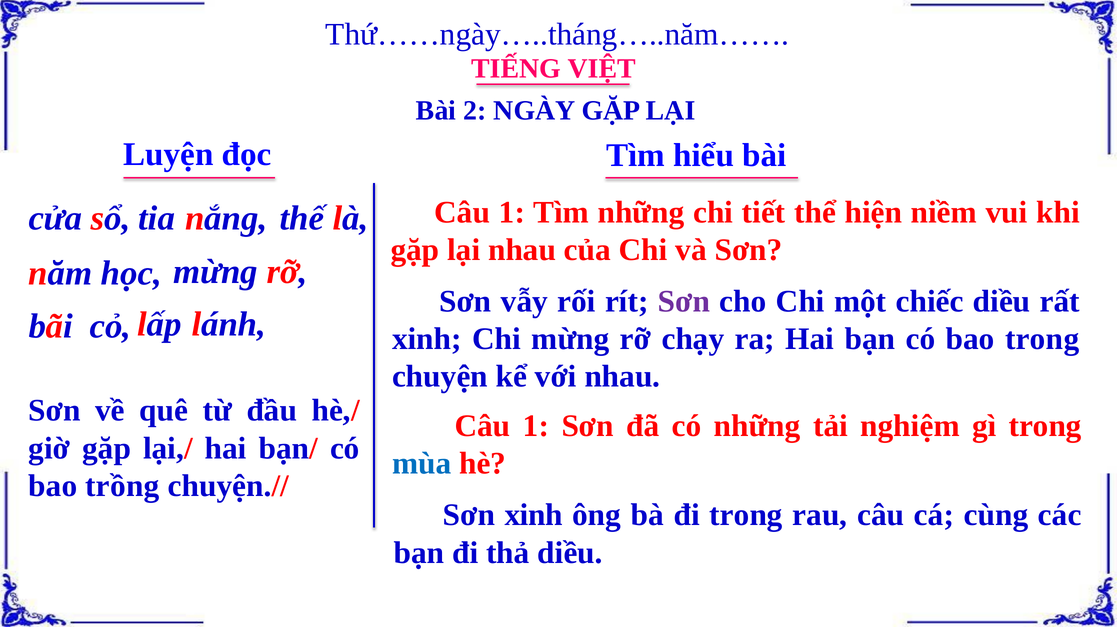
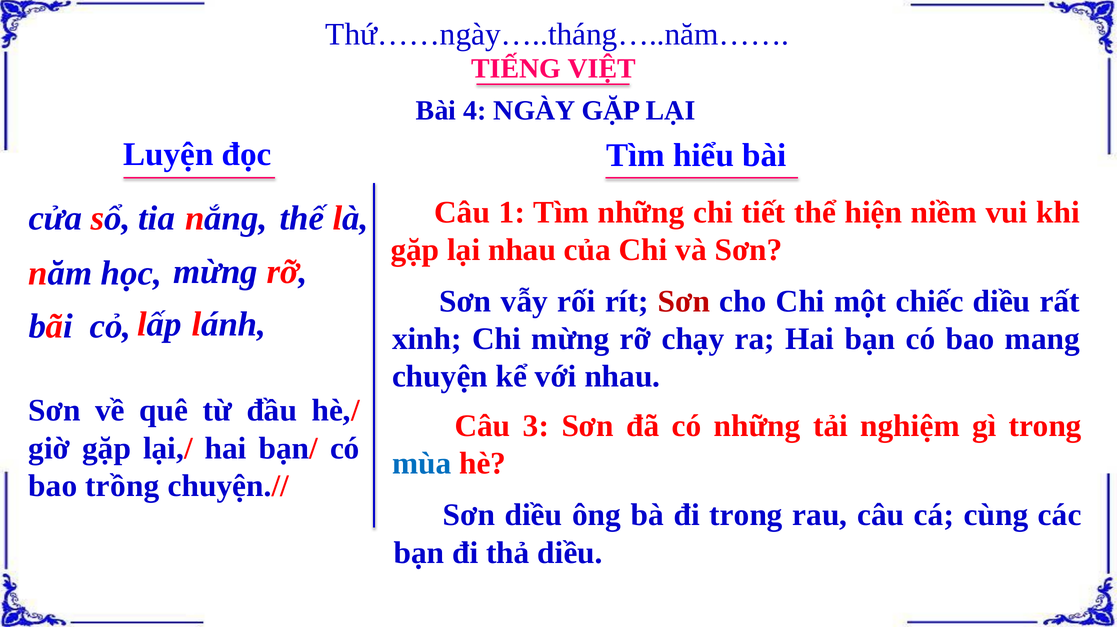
2: 2 -> 4 (475, 111)
Sơn colour: purple -> red (684, 302)
bao trong: trong -> mang (1042, 339)
1: 1 -> 3 (536, 426)
Sơn xinh: xinh -> diều (534, 516)
